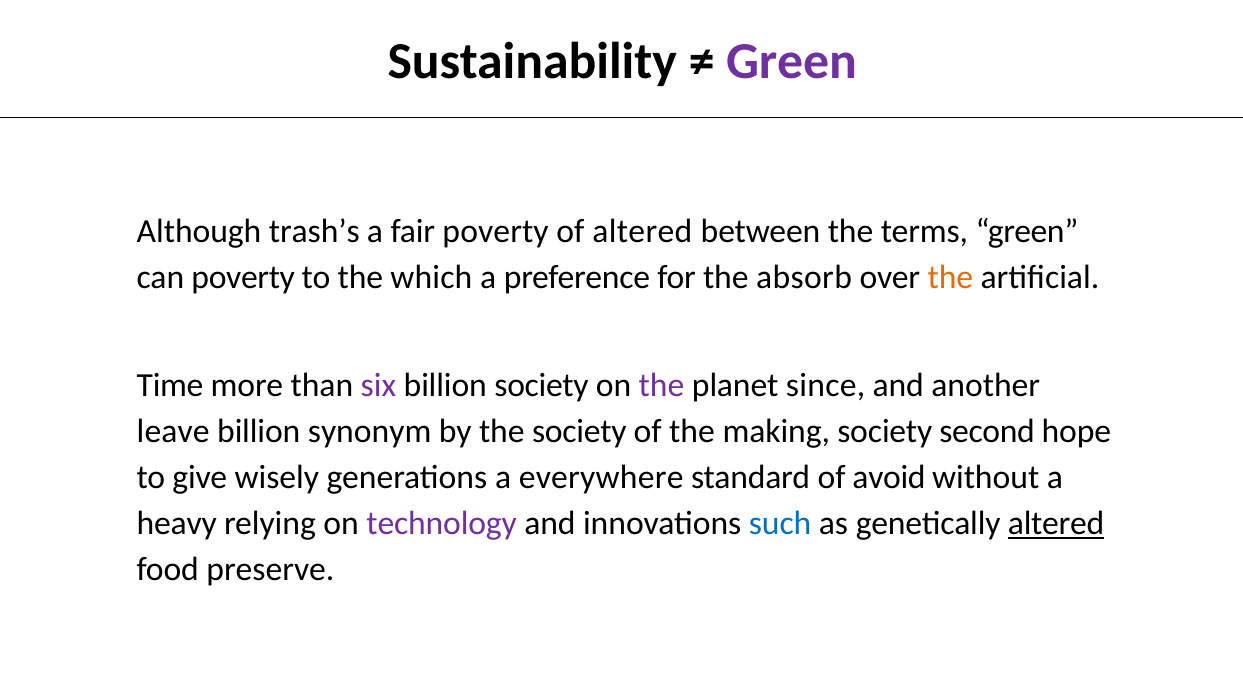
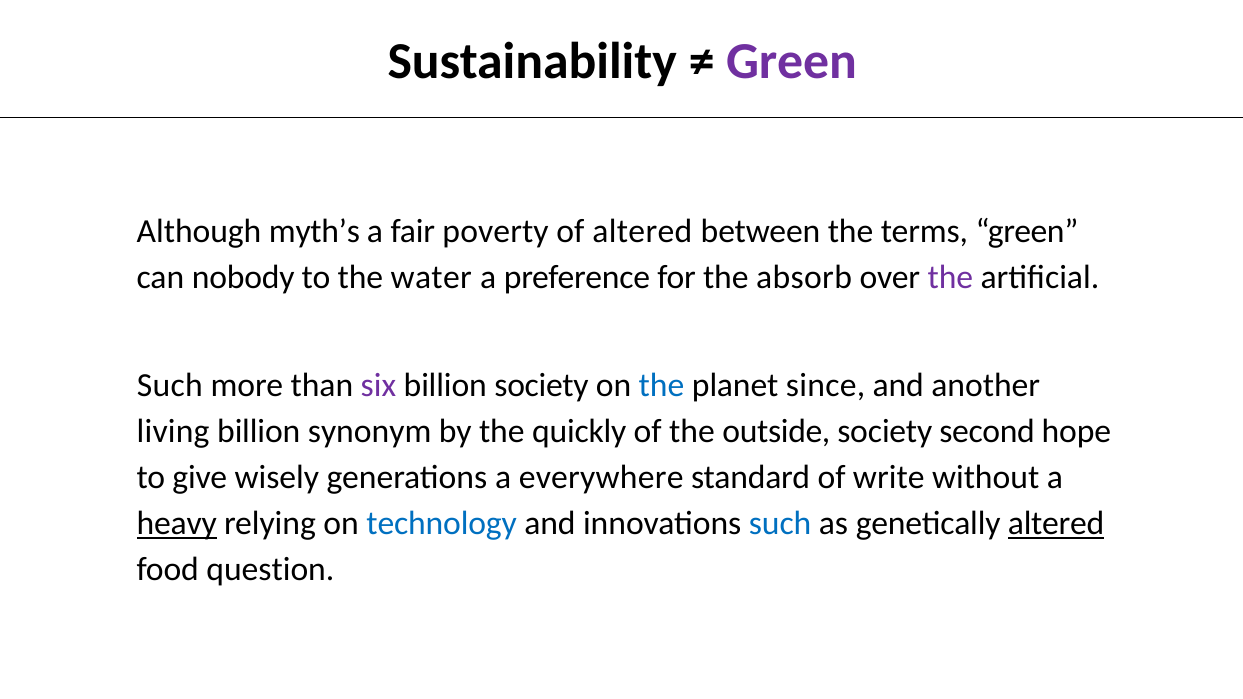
trash’s: trash’s -> myth’s (314, 232)
can poverty: poverty -> nobody (243, 278)
which: which -> water (431, 278)
the colour: orange -> purple (950, 278)
Time: Time -> Such (170, 385)
the colour: purple -> blue (662, 385)
leave: leave -> living (173, 431)
the society: society -> quickly (579, 431)
making: making -> outside (776, 431)
avoid: avoid -> write (889, 477)
heavy underline: none -> present (177, 523)
technology colour: purple -> blue (442, 523)
preserve: preserve -> question (270, 569)
